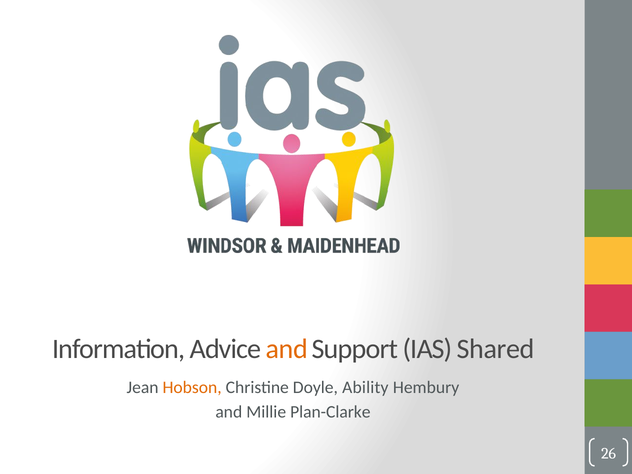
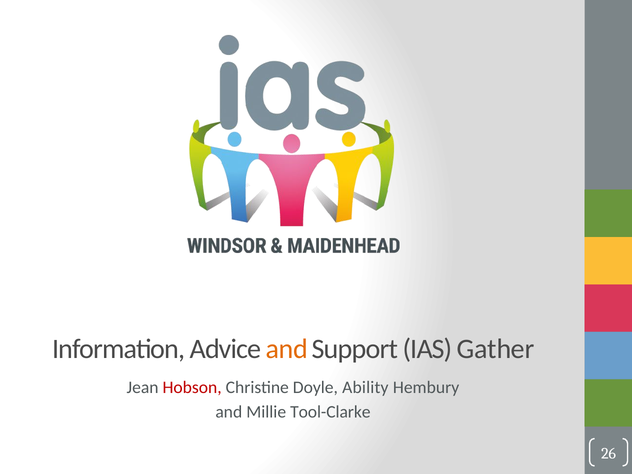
Shared: Shared -> Gather (496, 349)
Hobson colour: orange -> red (192, 387)
Plan-Clarke: Plan-Clarke -> Tool-Clarke (330, 412)
